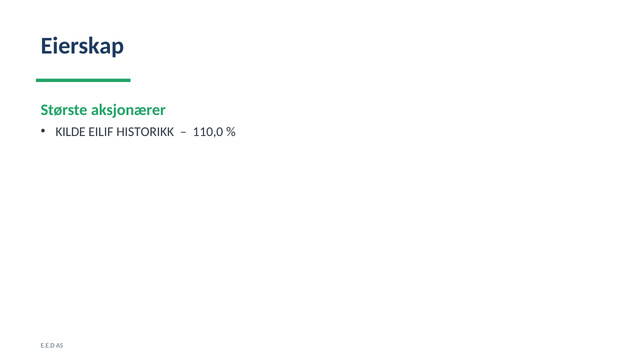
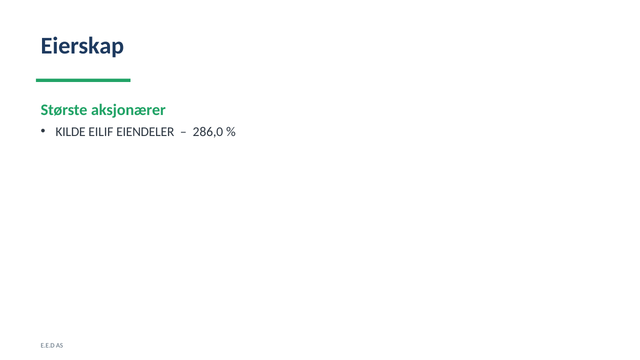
HISTORIKK: HISTORIKK -> EIENDELER (145, 132)
110,0: 110,0 -> 286,0 (208, 132)
